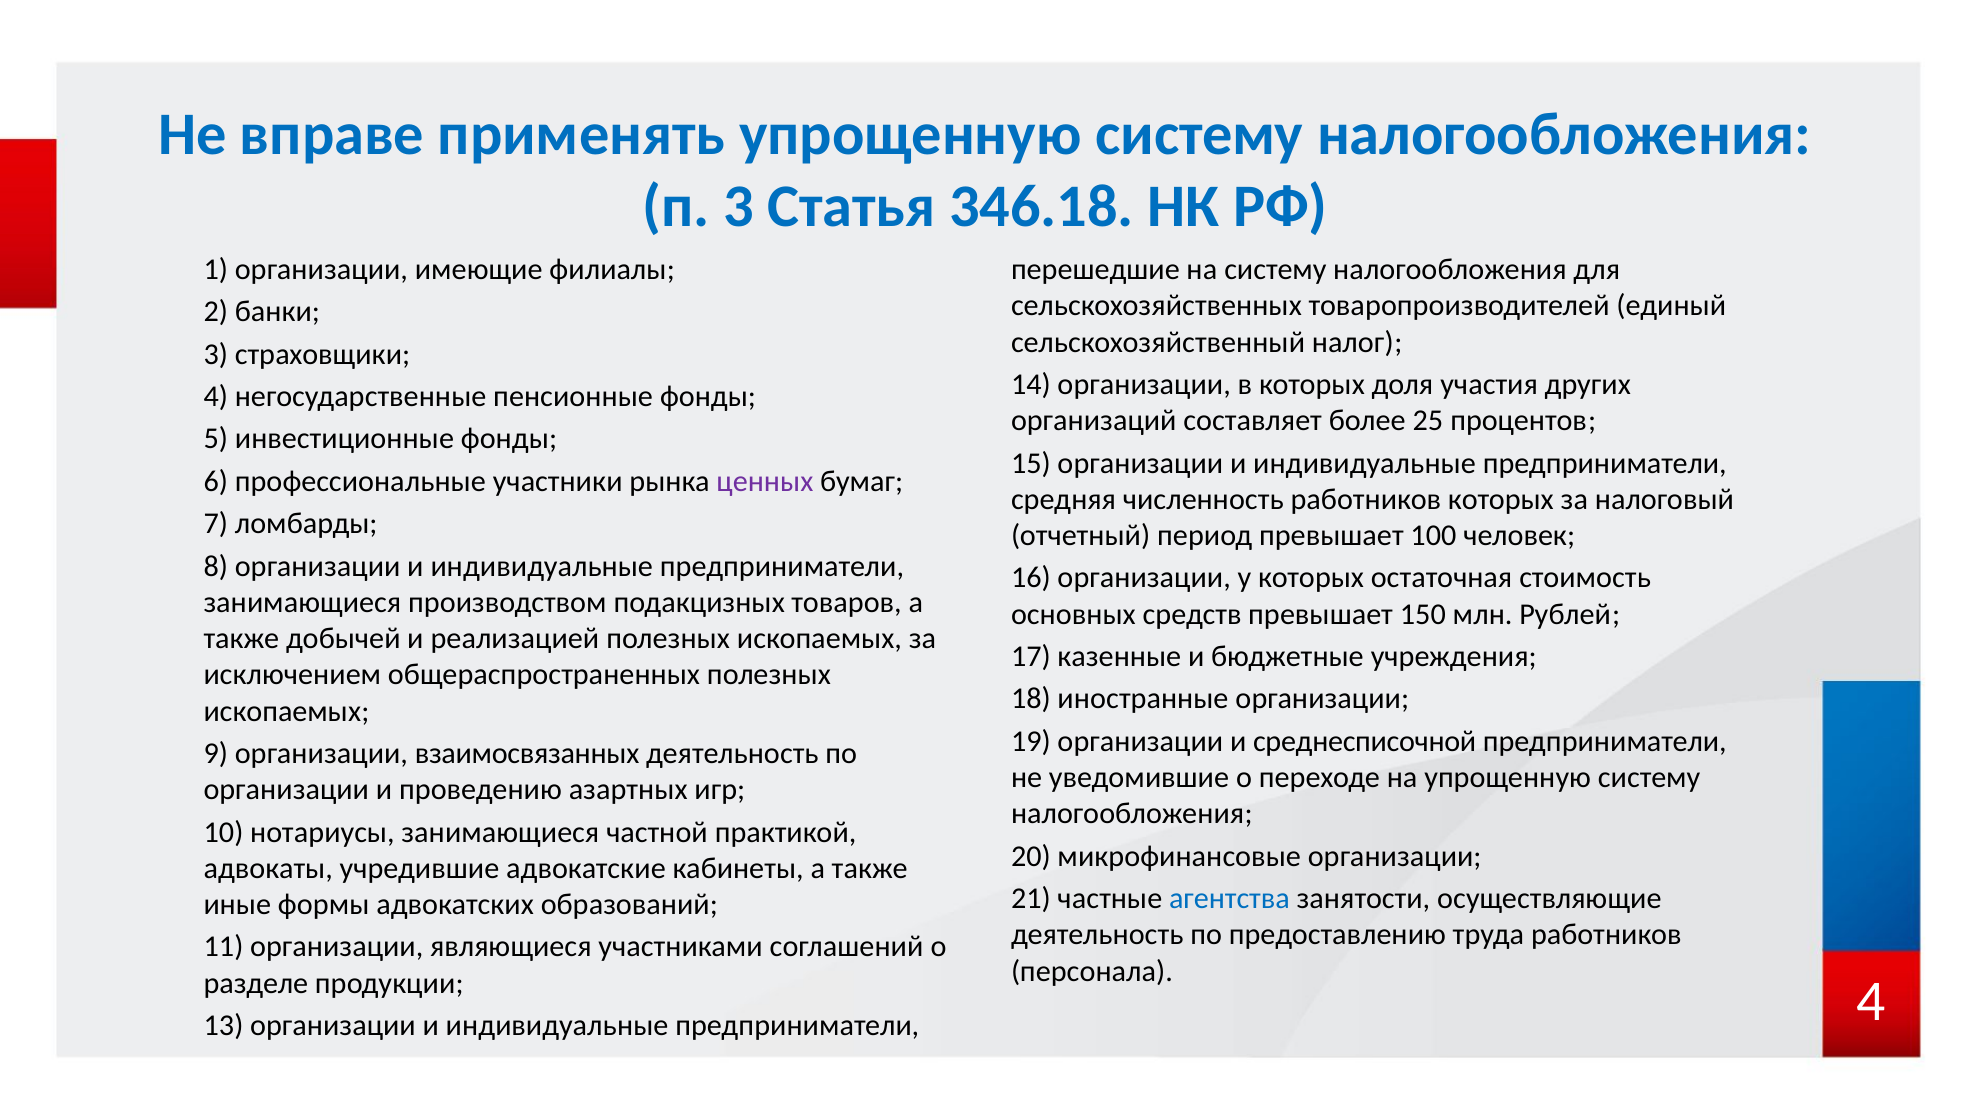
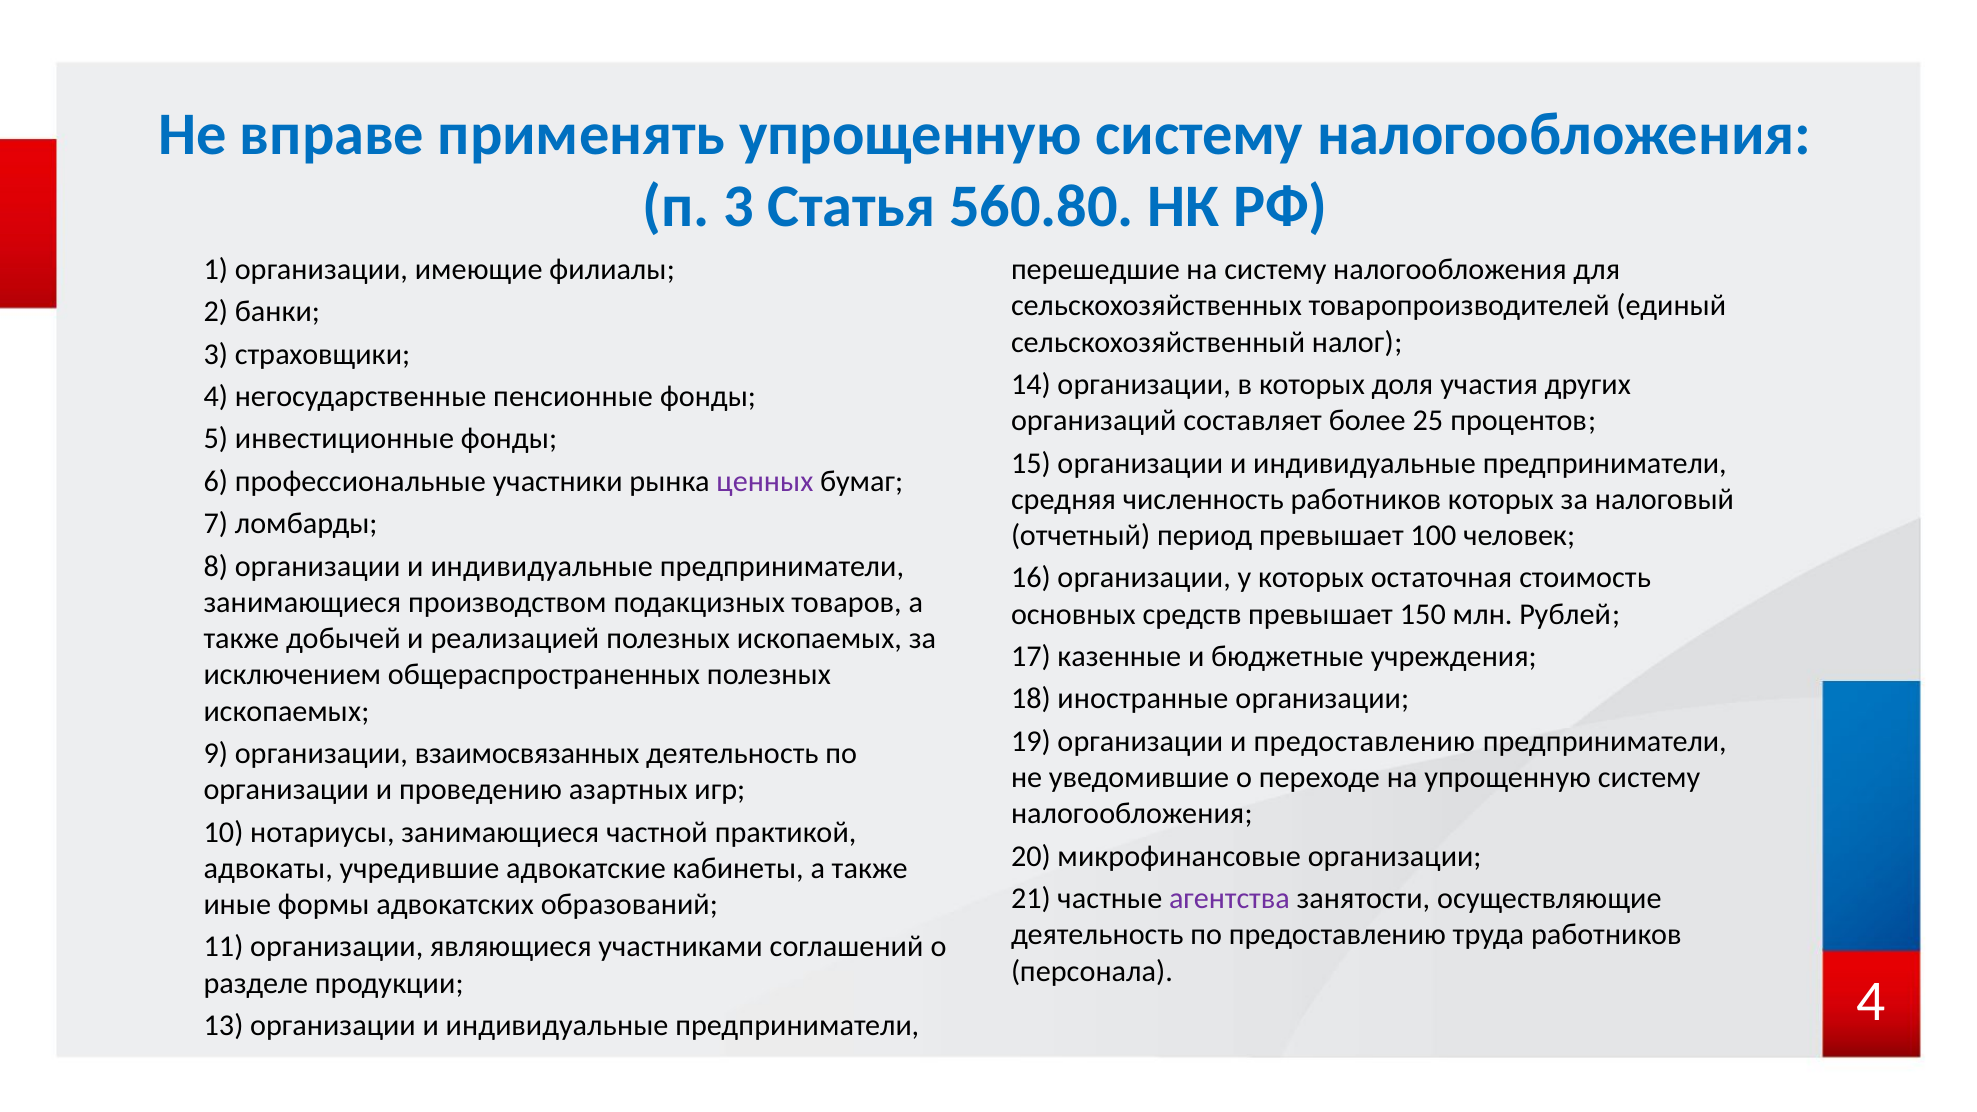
346.18: 346.18 -> 560.80 (1042, 207)
и среднесписочной: среднесписочной -> предоставлению (1364, 741)
агентства colour: blue -> purple (1229, 899)
